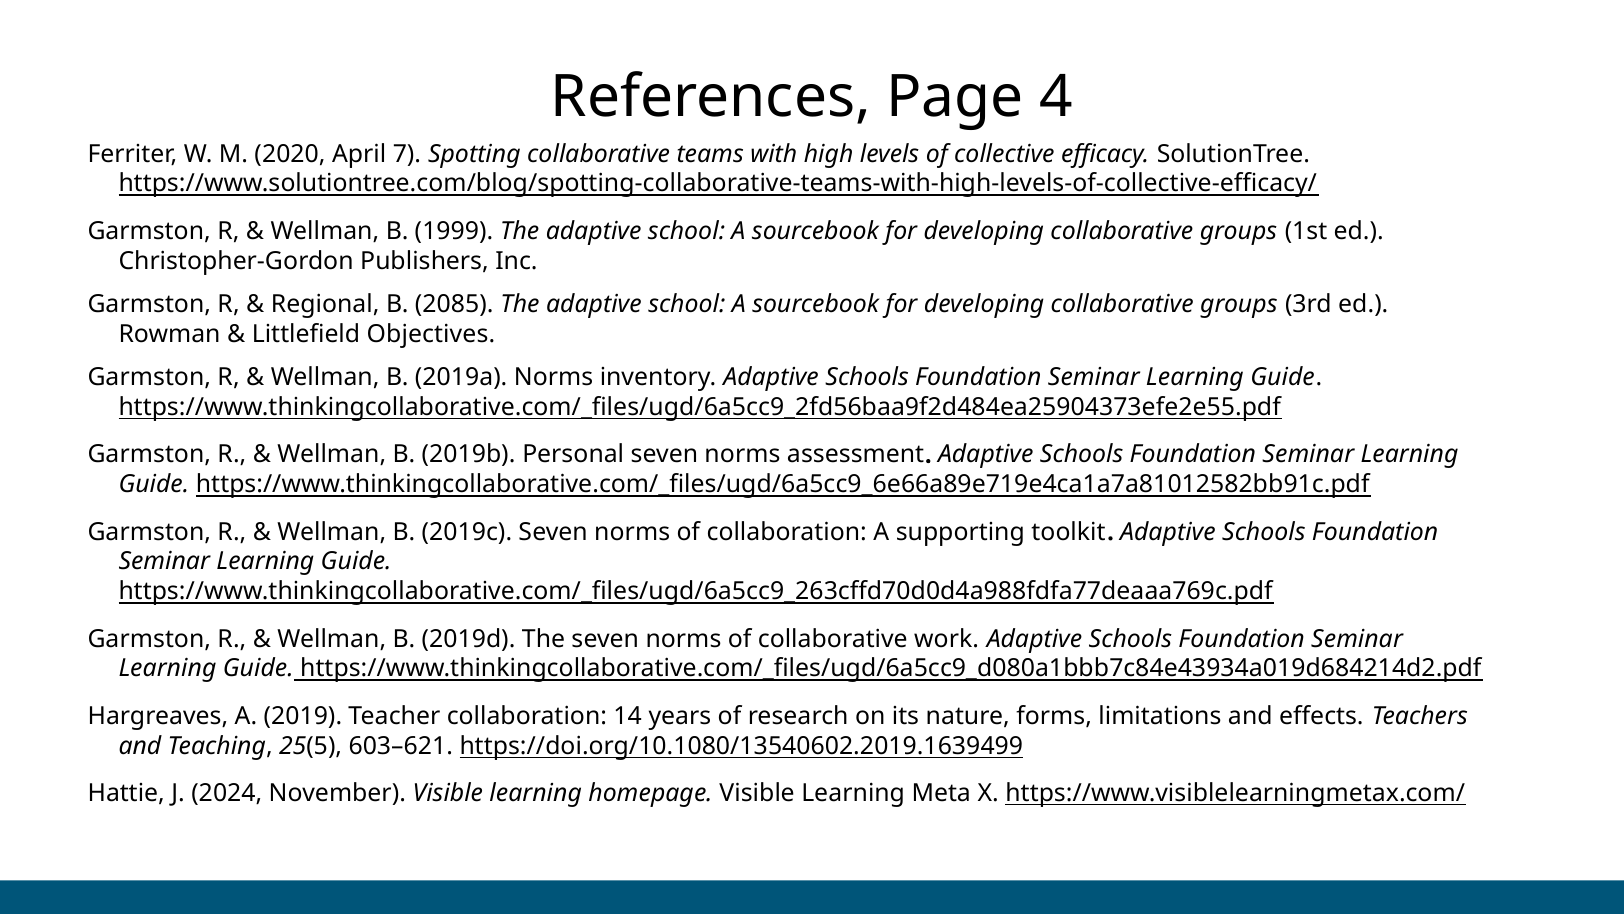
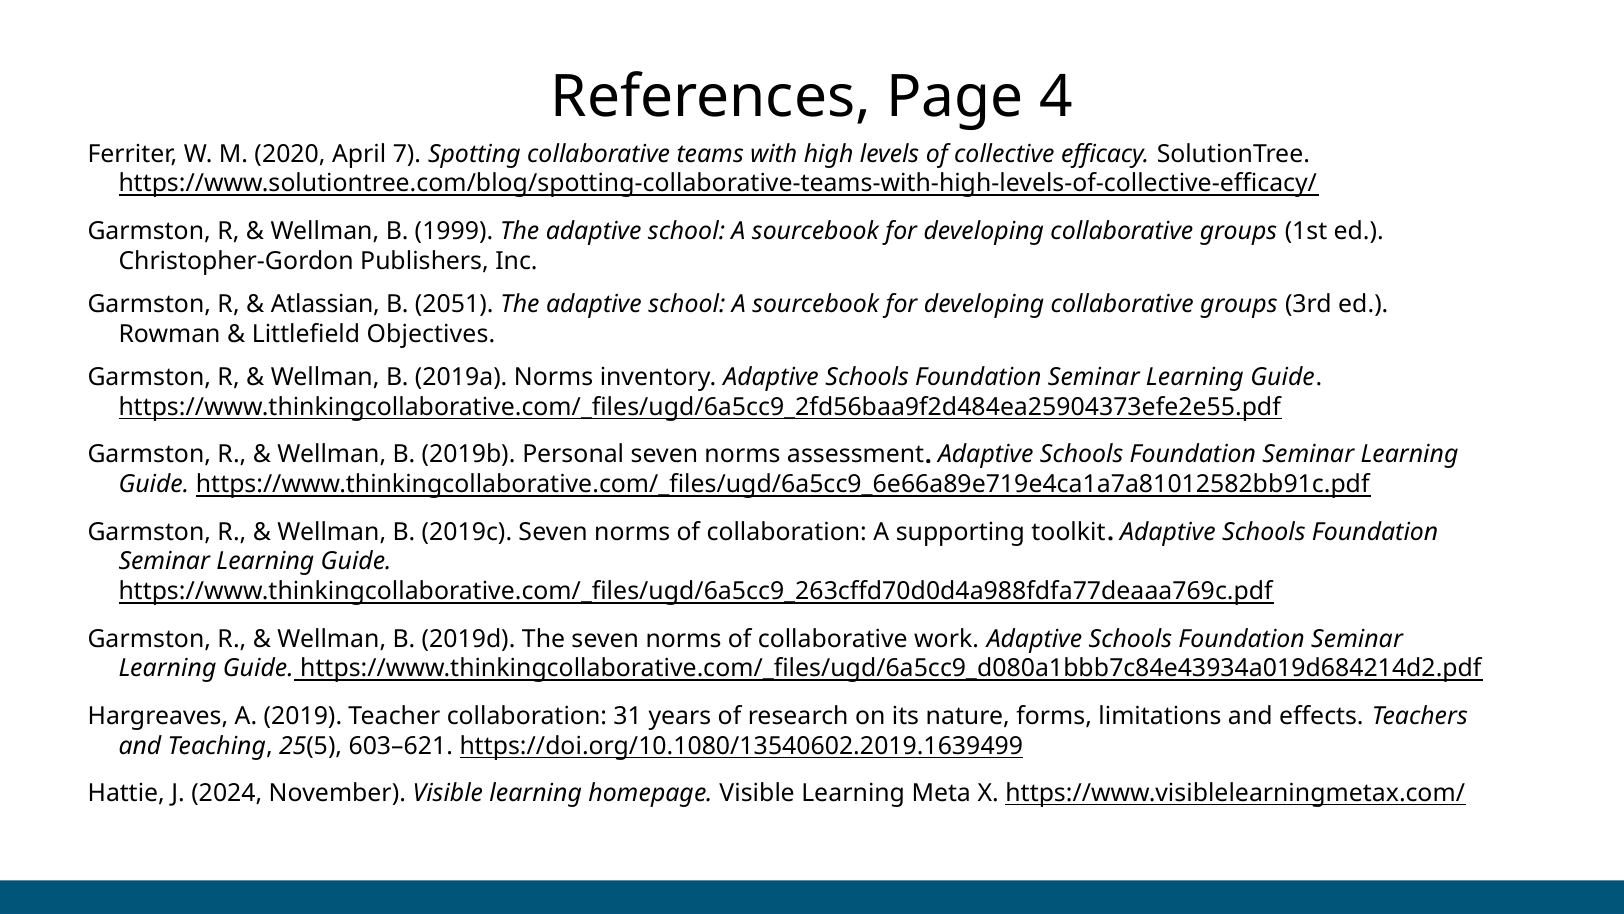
Regional: Regional -> Atlassian (325, 304)
2085: 2085 -> 2051 (454, 304)
14: 14 -> 31 (628, 716)
